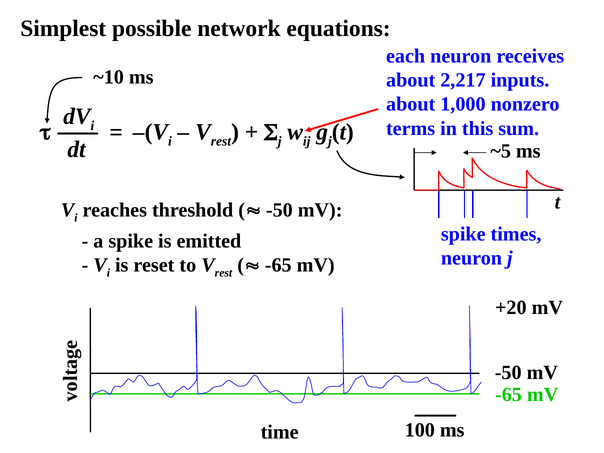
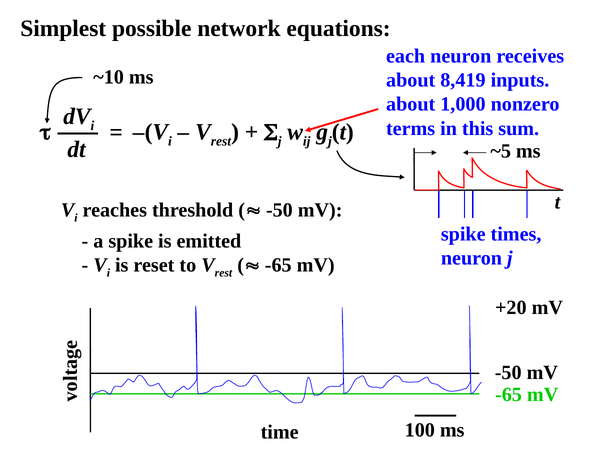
2,217: 2,217 -> 8,419 (463, 80)
